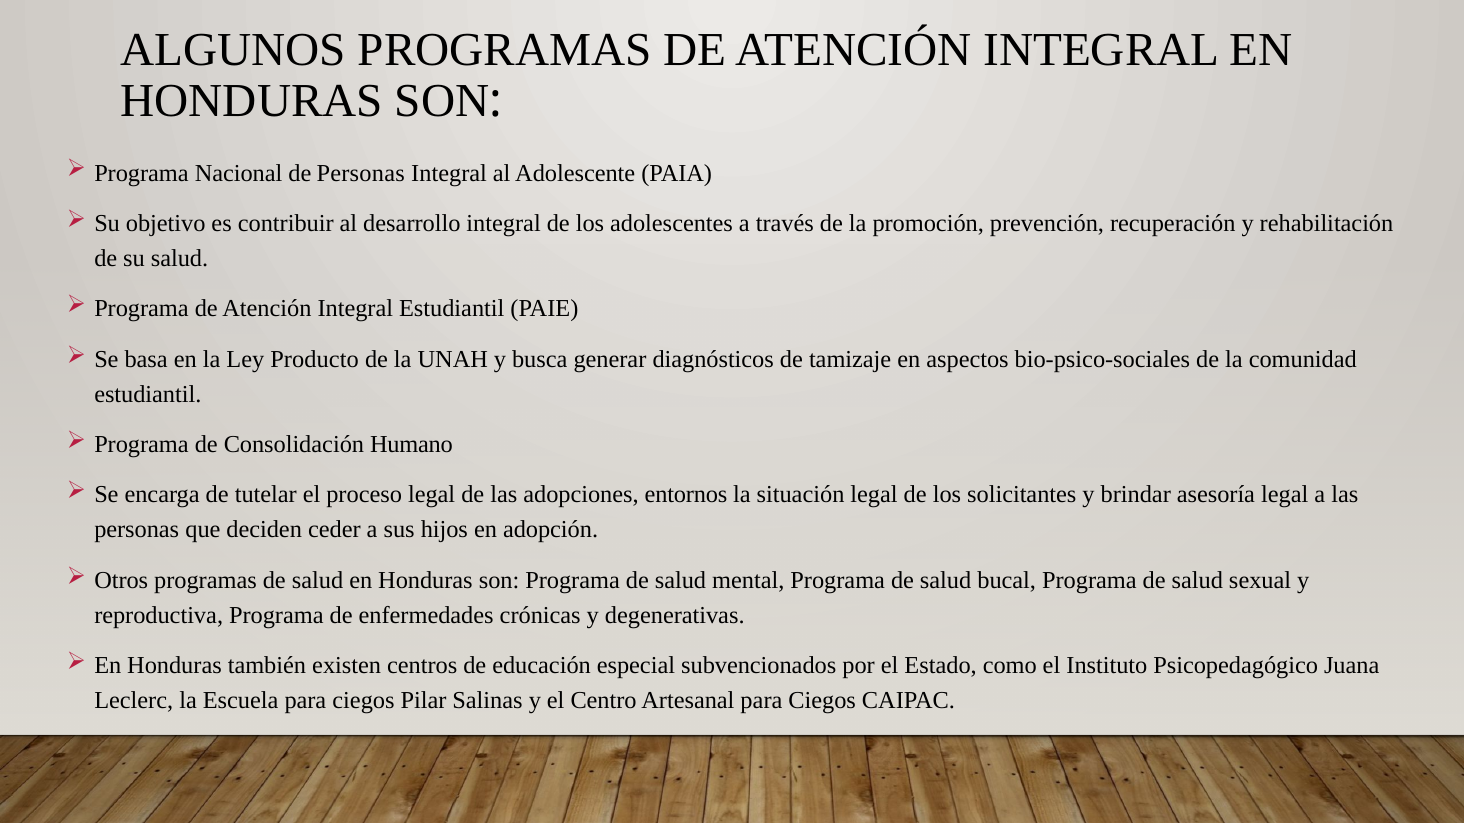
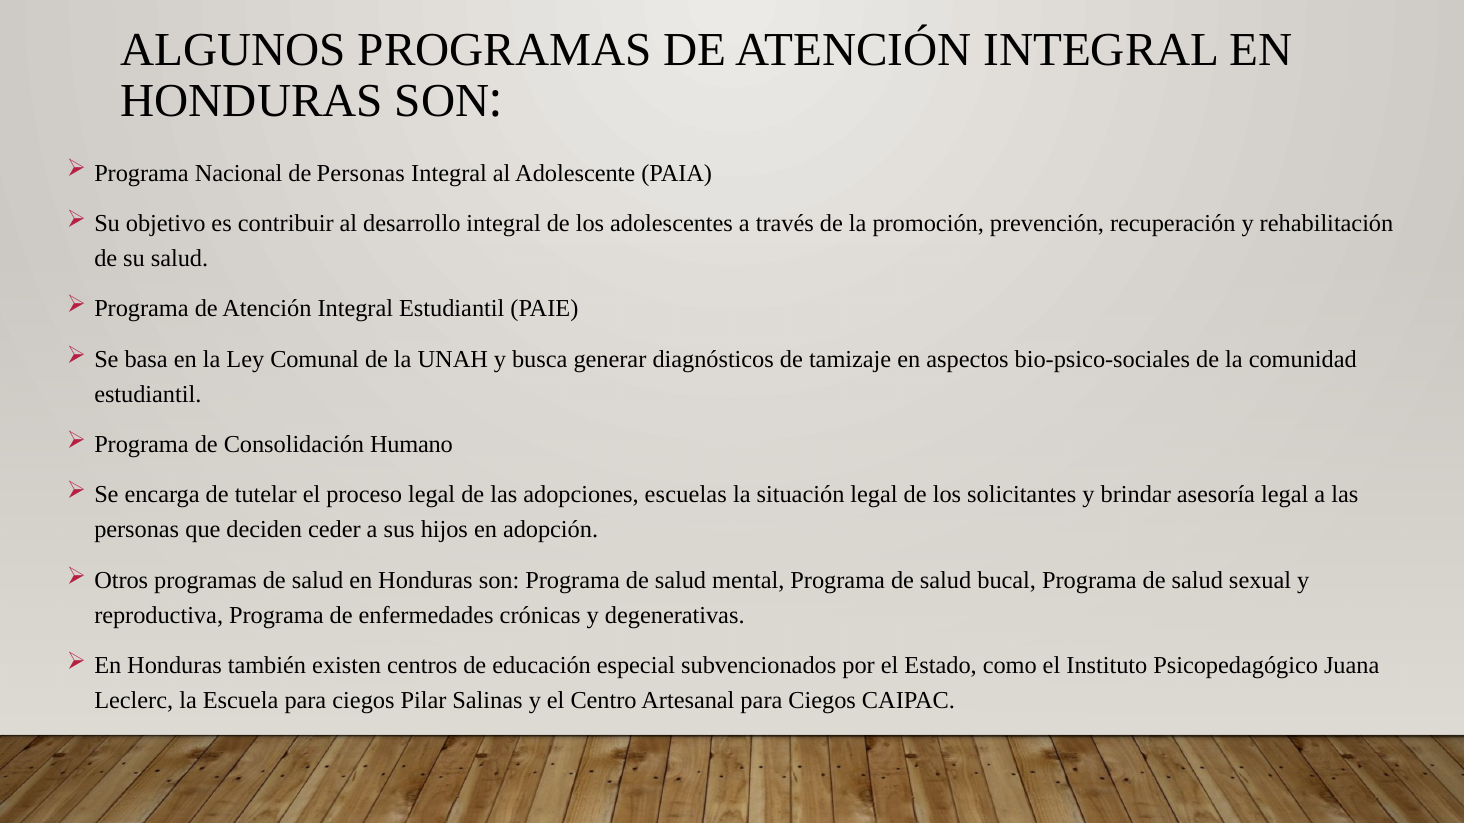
Producto: Producto -> Comunal (315, 359)
entornos: entornos -> escuelas (686, 495)
